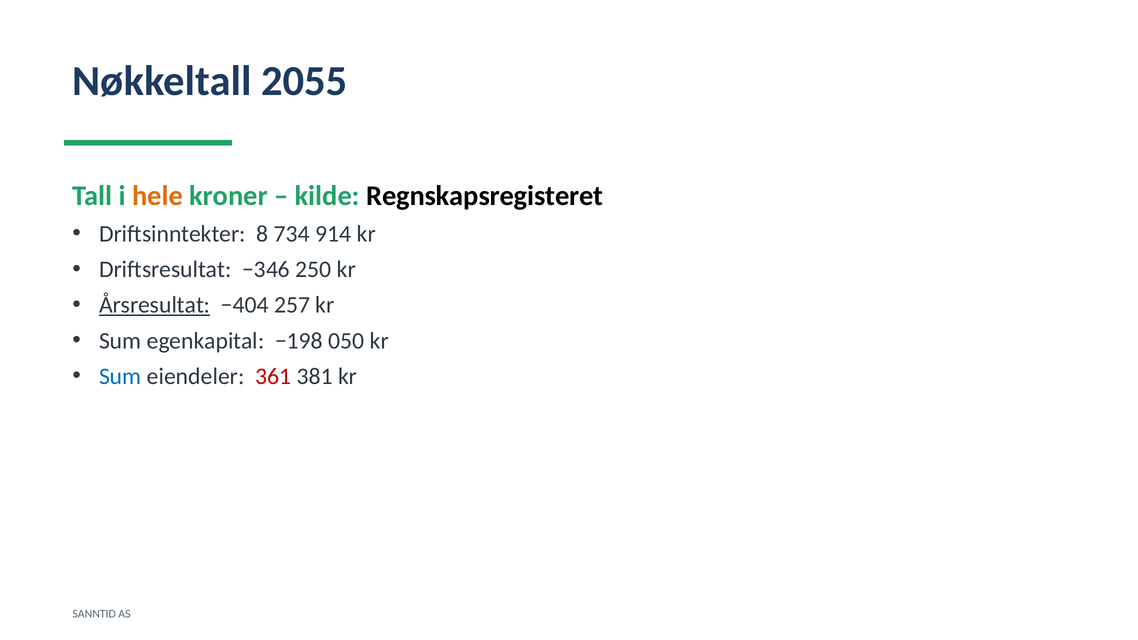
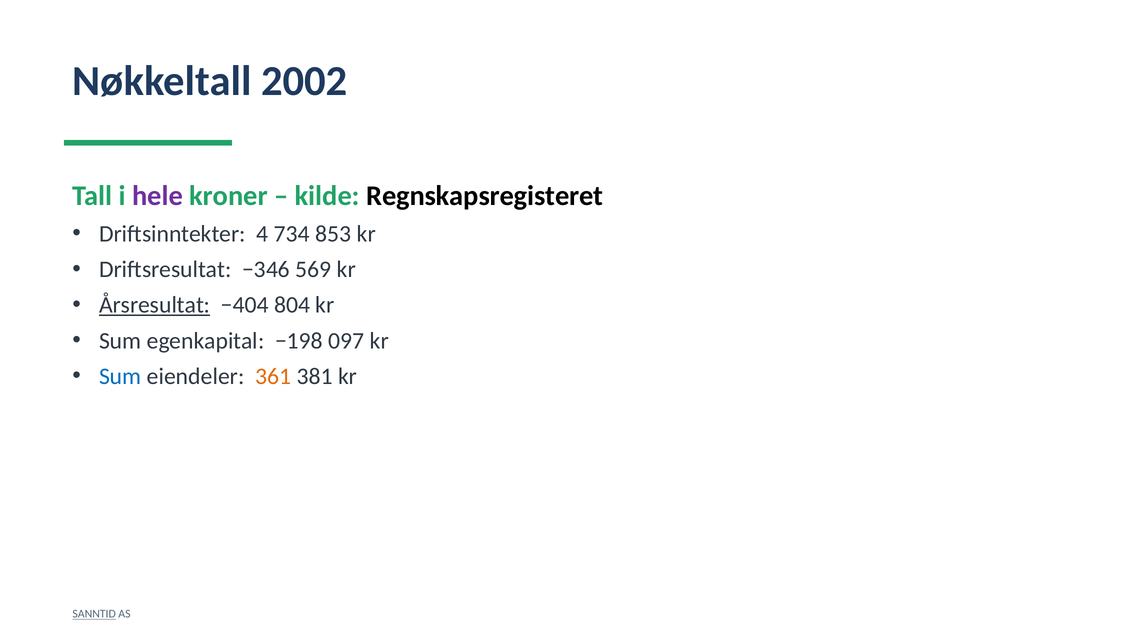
2055: 2055 -> 2002 (304, 81)
hele colour: orange -> purple (157, 196)
8: 8 -> 4 (262, 234)
914: 914 -> 853 (333, 234)
250: 250 -> 569 (313, 270)
257: 257 -> 804 (292, 305)
050: 050 -> 097 (346, 341)
361 colour: red -> orange (273, 376)
SANNTID underline: none -> present (94, 614)
